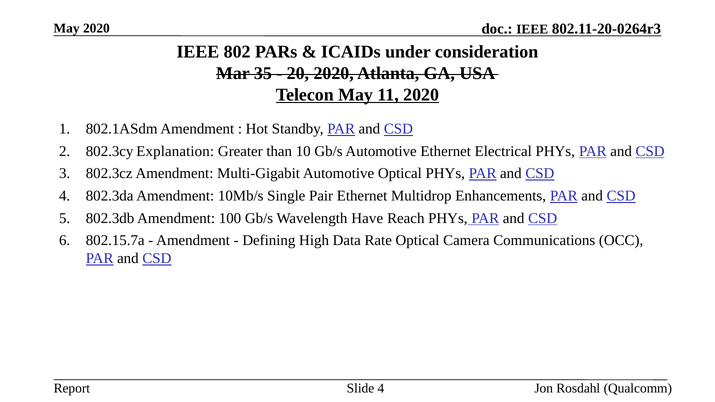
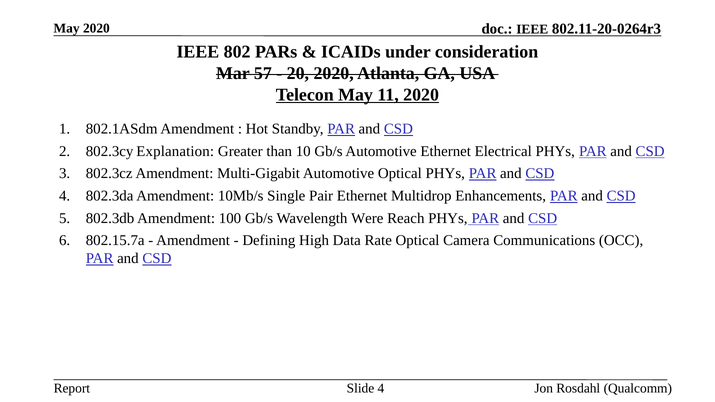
35: 35 -> 57 (263, 73)
Have: Have -> Were (367, 218)
